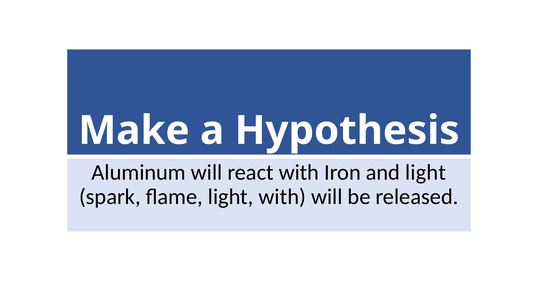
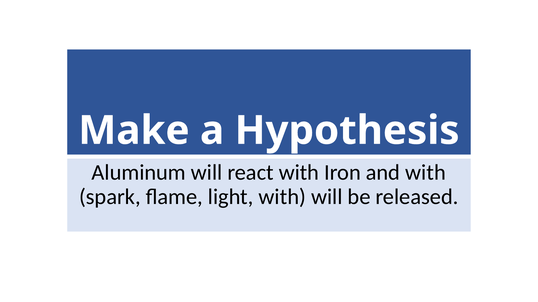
and light: light -> with (426, 173)
